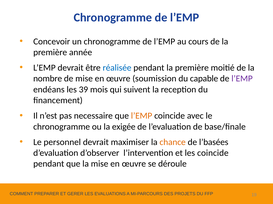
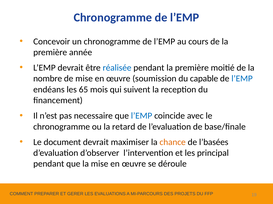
l’EMP colour: purple -> blue (242, 79)
39: 39 -> 65 (83, 90)
l’EMP colour: orange -> blue (142, 116)
exigée: exigée -> retard (124, 127)
personnel: personnel -> document (62, 143)
les coincide: coincide -> principal (213, 153)
